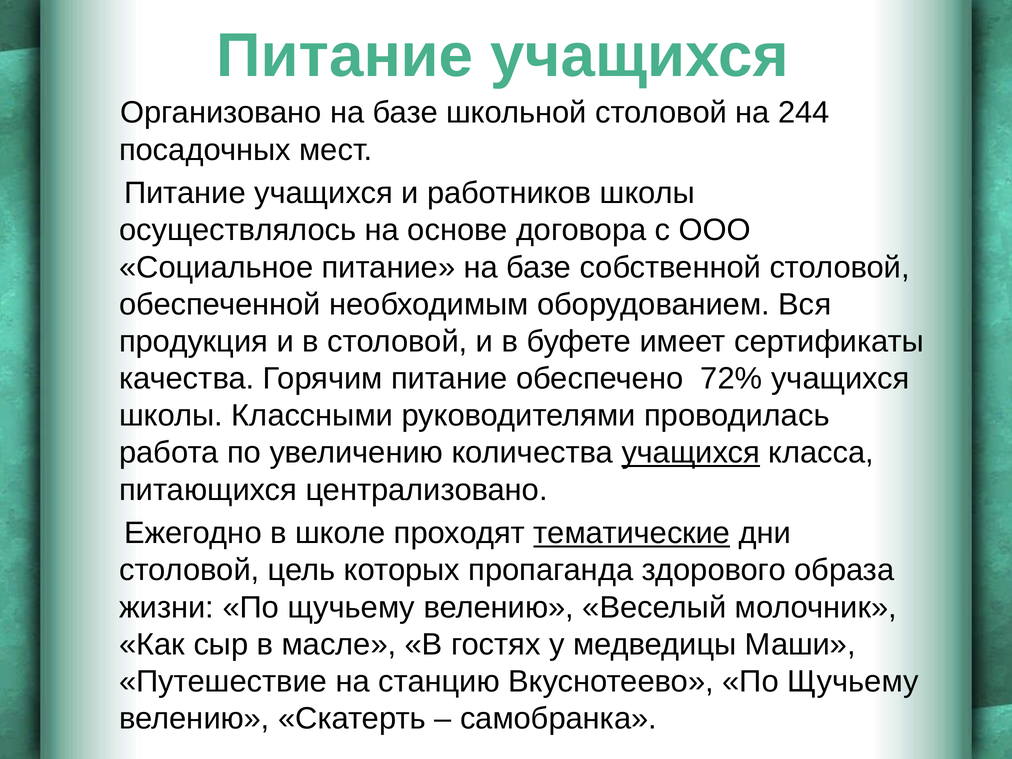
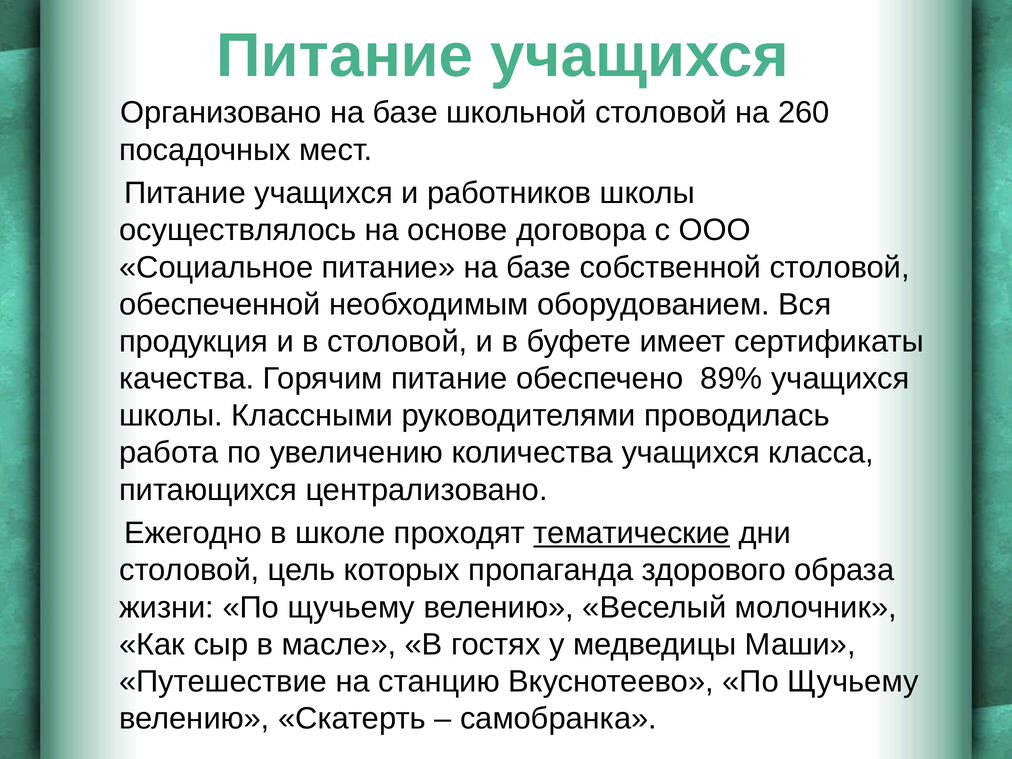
244: 244 -> 260 (804, 113)
72%: 72% -> 89% (731, 379)
учащихся underline: present -> none (691, 453)
